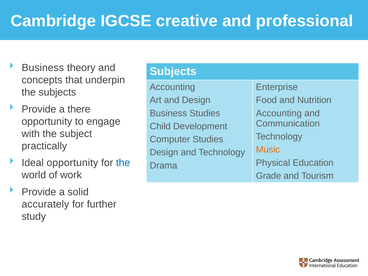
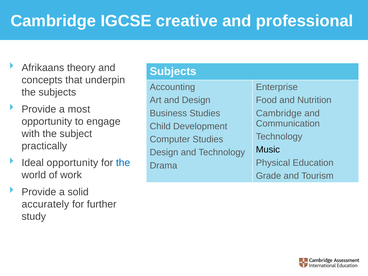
Business: Business -> Afrikaans (43, 68)
there: there -> most (79, 109)
Accounting: Accounting -> Cambridge (279, 113)
Music colour: orange -> black (268, 150)
